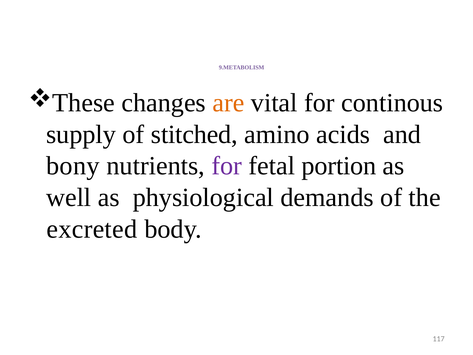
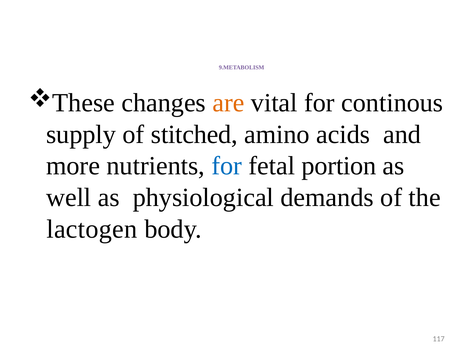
bony: bony -> more (73, 166)
for colour: purple -> blue (227, 166)
excreted: excreted -> lactogen (92, 229)
